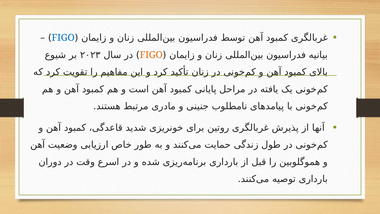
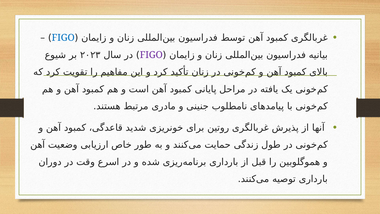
FIGO colour: orange -> purple (151, 55)
